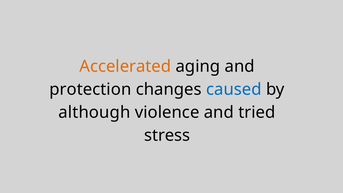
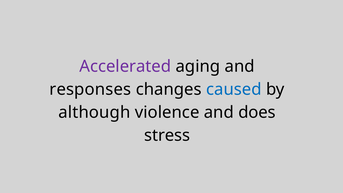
Accelerated colour: orange -> purple (125, 66)
protection: protection -> responses (90, 89)
tried: tried -> does (257, 112)
